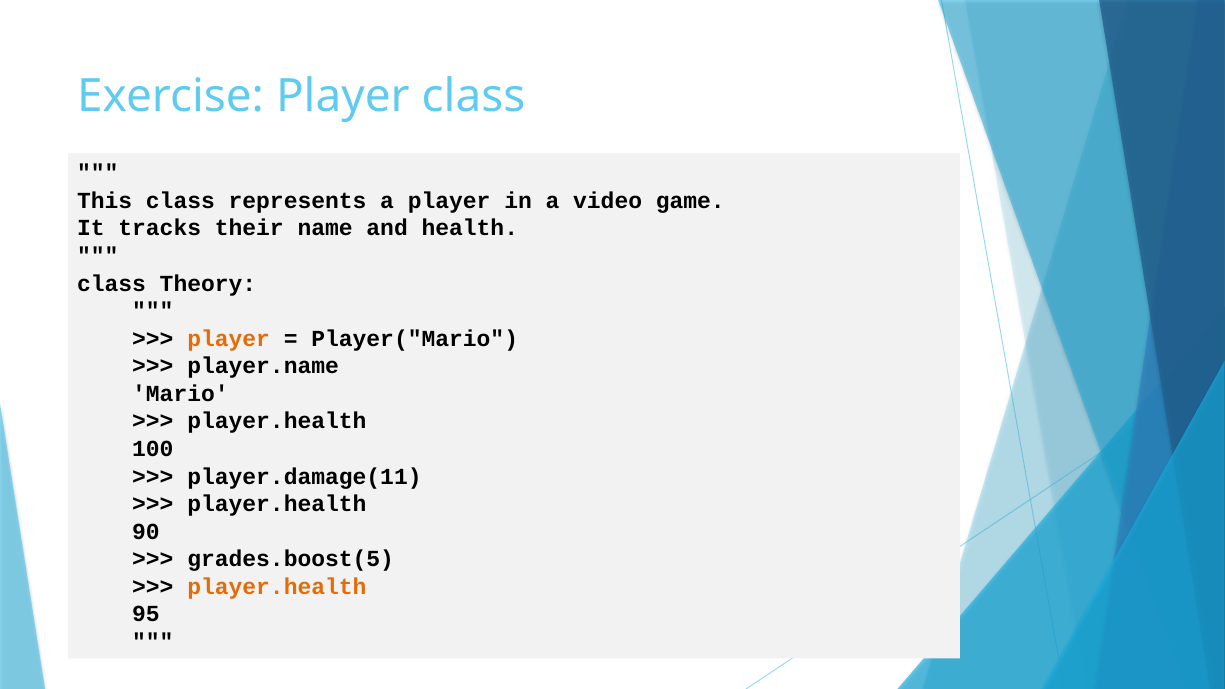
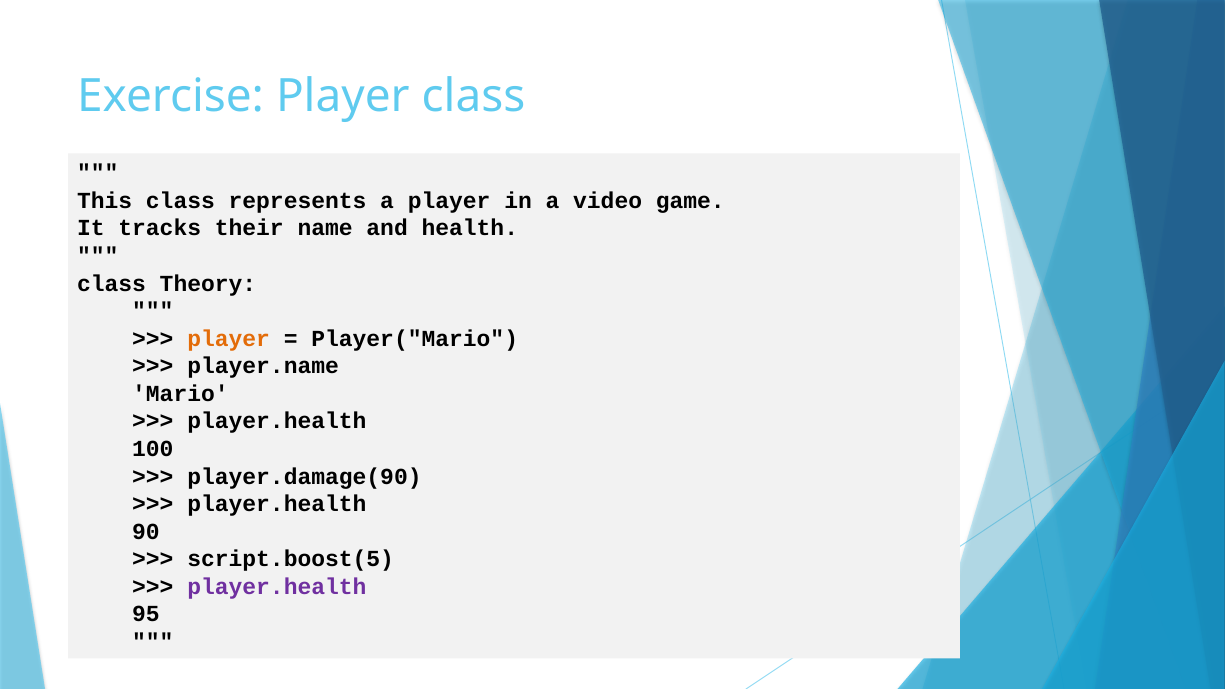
player.damage(11: player.damage(11 -> player.damage(90 (304, 476)
grades.boost(5: grades.boost(5 -> script.boost(5 (291, 559)
player.health colour: orange -> purple (277, 587)
